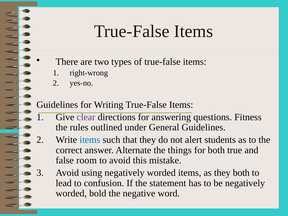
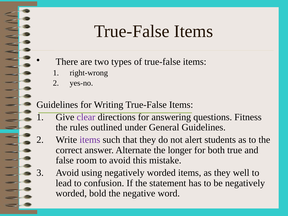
items colour: blue -> purple (90, 140)
things: things -> longer (180, 150)
they both: both -> well (241, 173)
